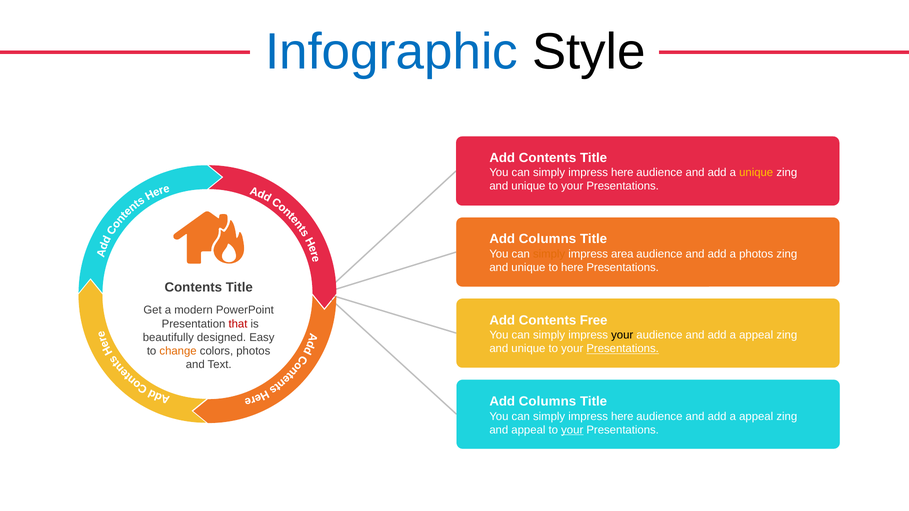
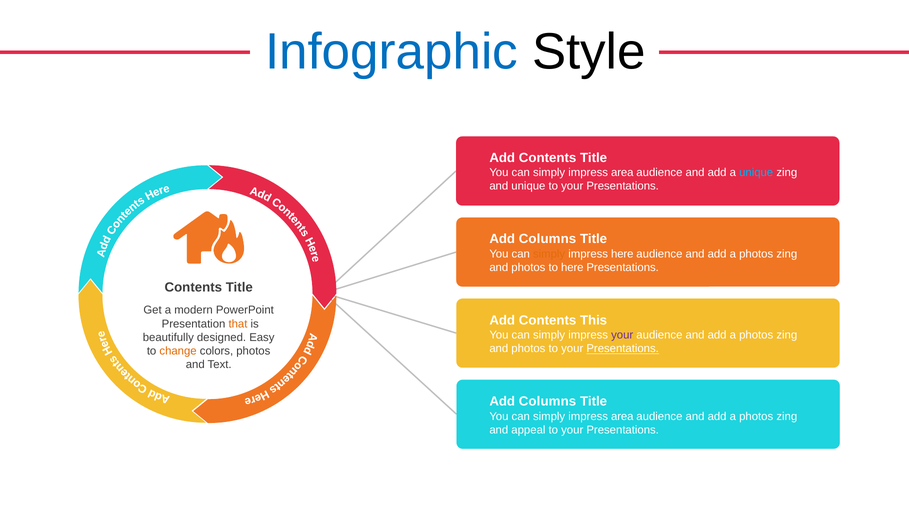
here: here -> area (622, 173)
unique colour: yellow -> light blue (756, 173)
impress area: area -> here (622, 254)
unique: unique -> photos (528, 268)
Free: Free -> This (594, 320)
that colour: red -> orange (238, 324)
your colour: black -> purple (622, 335)
appeal: appeal -> photos (756, 335)
unique: unique -> photos (528, 349)
here: here -> area (622, 417)
appeal: appeal -> photos (756, 417)
your underline: present -> none (572, 430)
